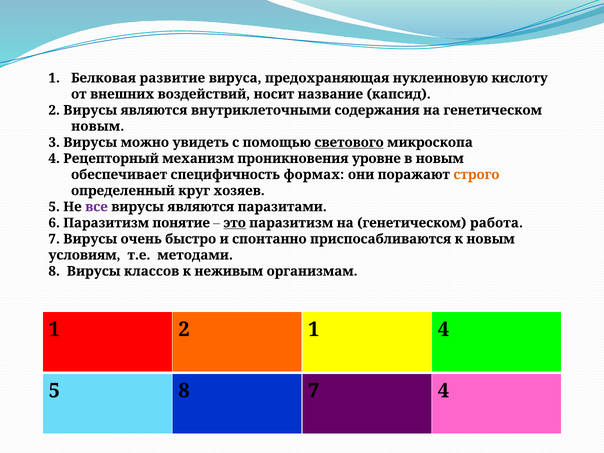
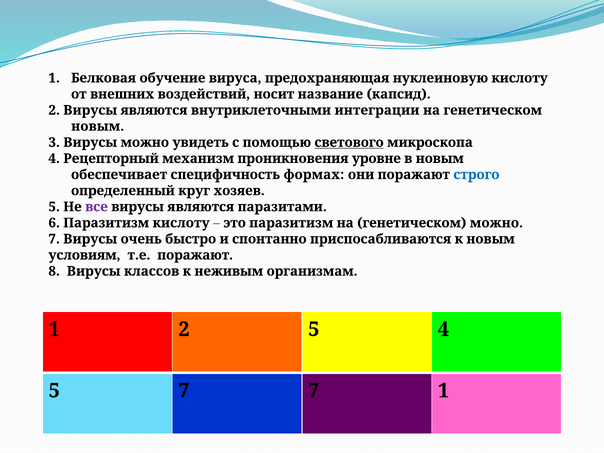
развитие: развитие -> обучение (172, 78)
содержания: содержания -> интеграции (377, 110)
строго colour: orange -> blue (476, 175)
Паразитизм понятие: понятие -> кислоту (181, 223)
это underline: present -> none (235, 223)
генетическом работа: работа -> можно (496, 223)
т.е методами: методами -> поражают (195, 255)
2 1: 1 -> 5 (314, 329)
5 8: 8 -> 7 (184, 391)
7 4: 4 -> 1 (443, 391)
